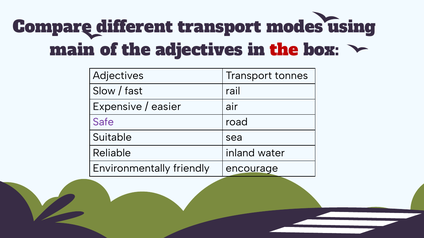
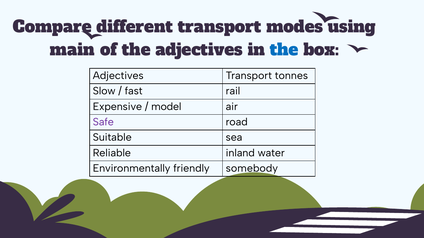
the colour: red -> blue (284, 50)
easier: easier -> model (166, 107)
encourage: encourage -> somebody (252, 169)
